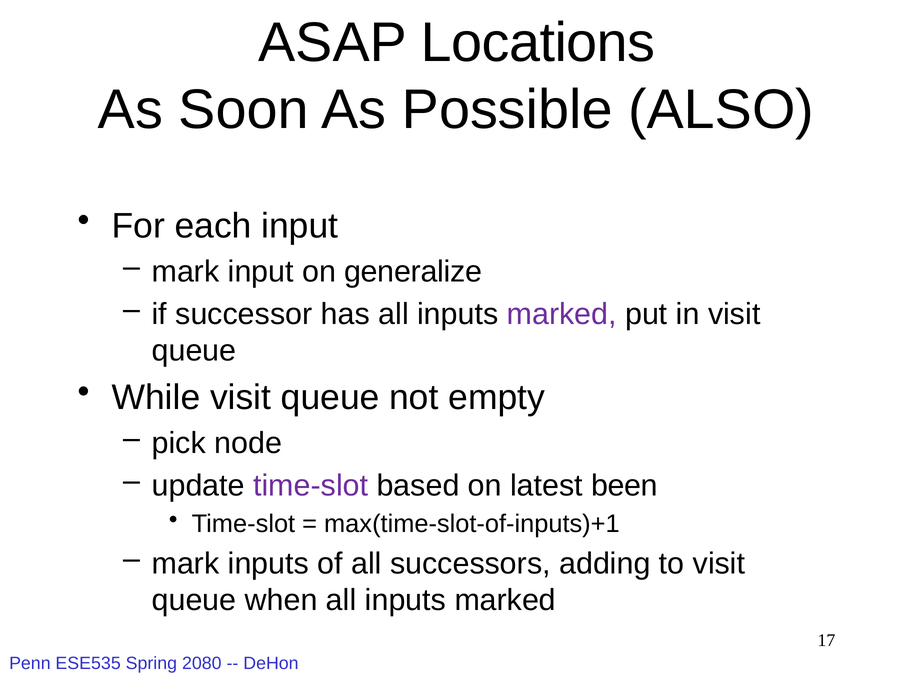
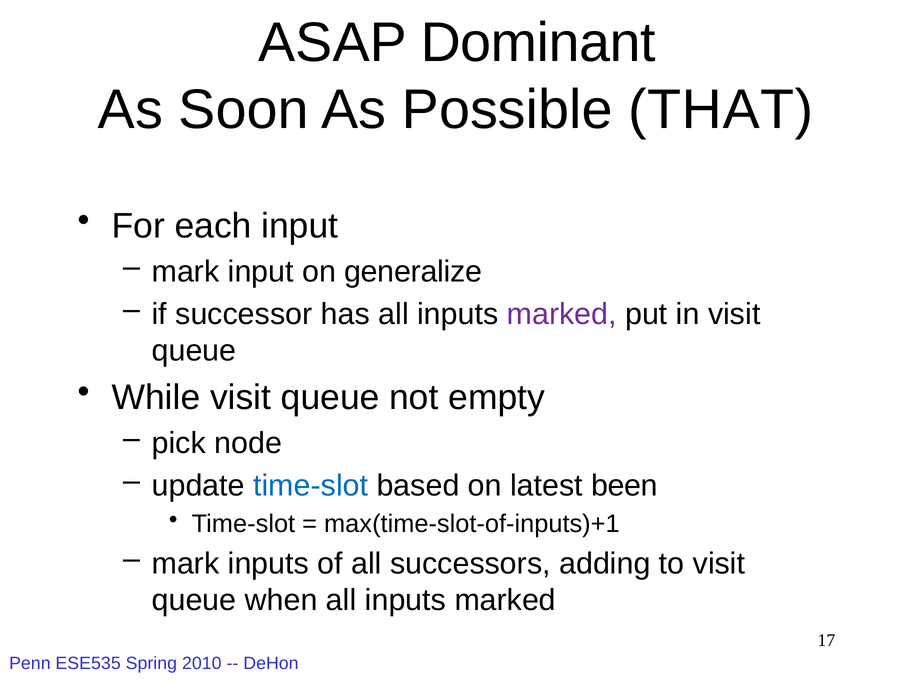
Locations: Locations -> Dominant (538, 43)
ALSO: ALSO -> THAT (721, 110)
time-slot colour: purple -> blue (311, 486)
2080: 2080 -> 2010 (202, 663)
